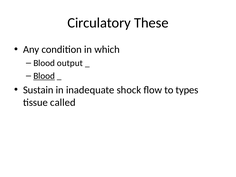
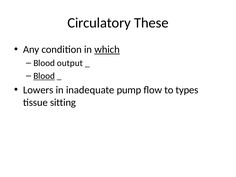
which underline: none -> present (107, 50)
Sustain: Sustain -> Lowers (38, 90)
shock: shock -> pump (129, 90)
called: called -> sitting (63, 103)
